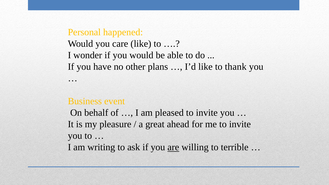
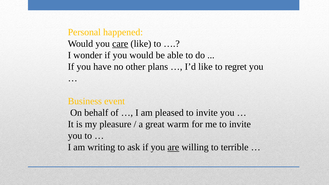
care underline: none -> present (120, 44)
thank: thank -> regret (236, 67)
ahead: ahead -> warm (178, 124)
